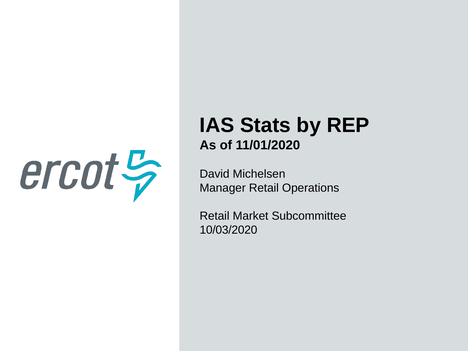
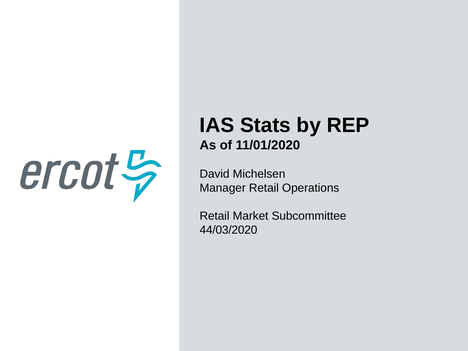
10/03/2020: 10/03/2020 -> 44/03/2020 (228, 230)
